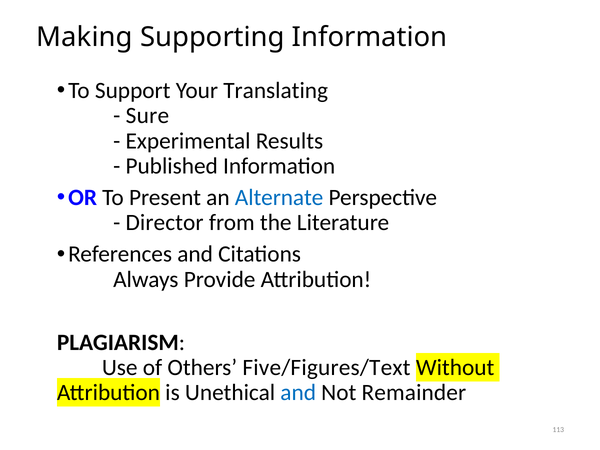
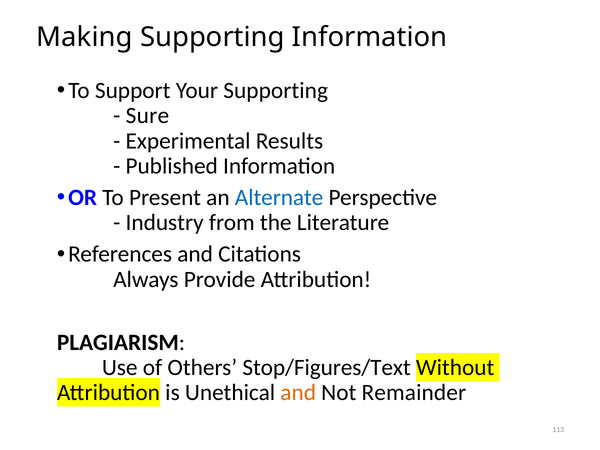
Your Translating: Translating -> Supporting (276, 90)
Director: Director -> Industry (165, 223)
Five/Figures/Text: Five/Figures/Text -> Stop/Figures/Text (327, 368)
and colour: blue -> orange (298, 393)
